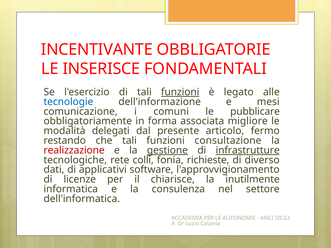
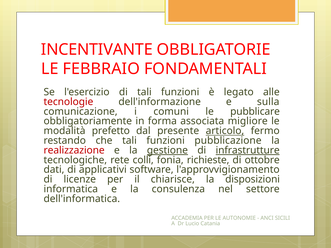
INSERISCE: INSERISCE -> FEBBRAIO (101, 69)
funzioni underline: present -> none (180, 92)
tecnologie colour: blue -> red (68, 102)
mesi: mesi -> sulla (268, 102)
delegati: delegati -> prefetto (111, 131)
articolo underline: none -> present (225, 131)
consultazione: consultazione -> pubblicazione (228, 141)
diverso: diverso -> ottobre (262, 160)
inutilmente: inutilmente -> disposizioni (253, 180)
